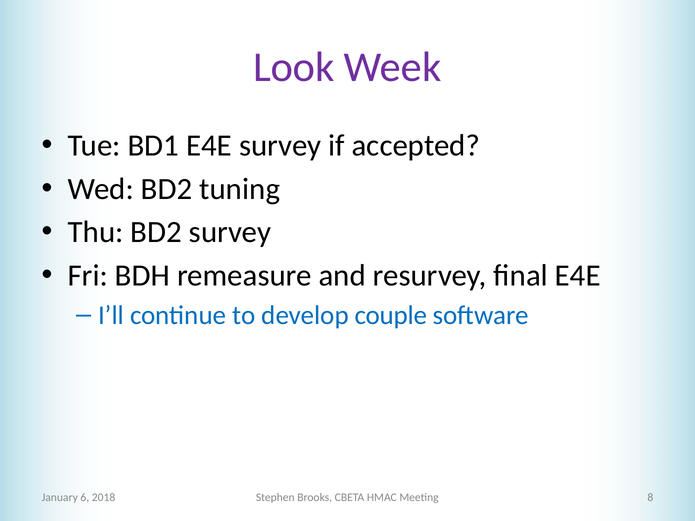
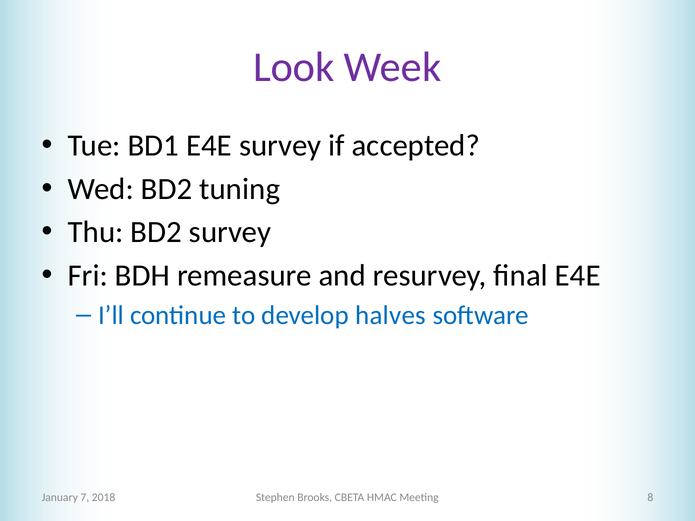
couple: couple -> halves (391, 315)
6: 6 -> 7 (85, 498)
